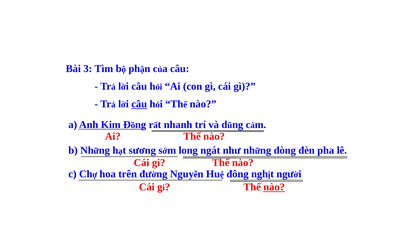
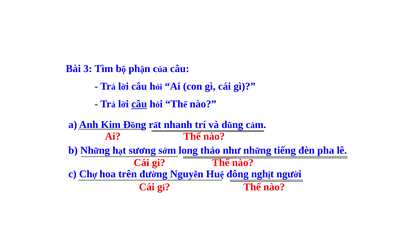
ngát: ngát -> thảo (210, 151)
dòng: dòng -> tiếng (285, 151)
nào underline: present -> none (274, 187)
